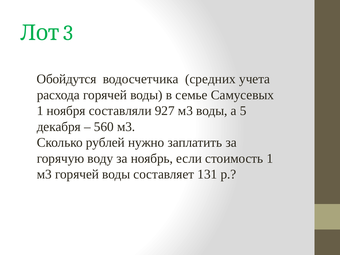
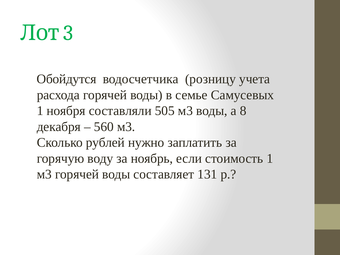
средних: средних -> розницу (210, 79)
927: 927 -> 505 (165, 111)
5: 5 -> 8 (243, 111)
